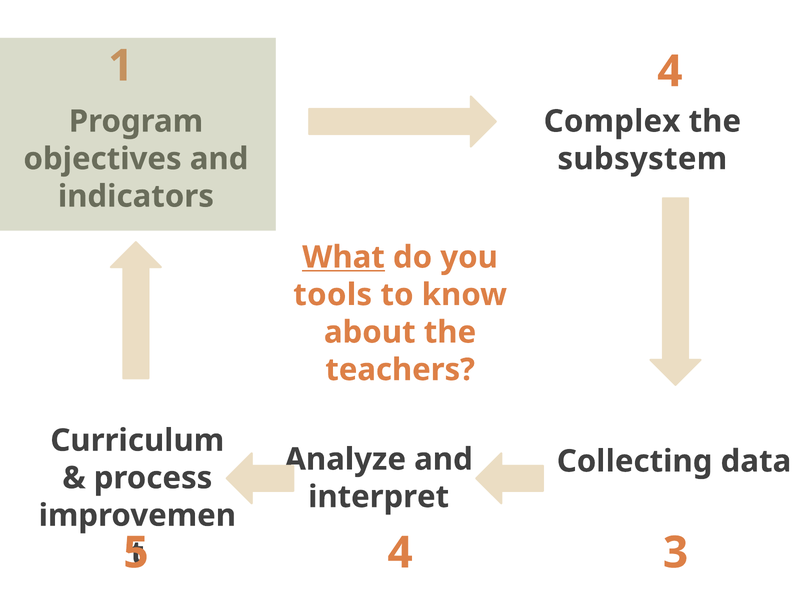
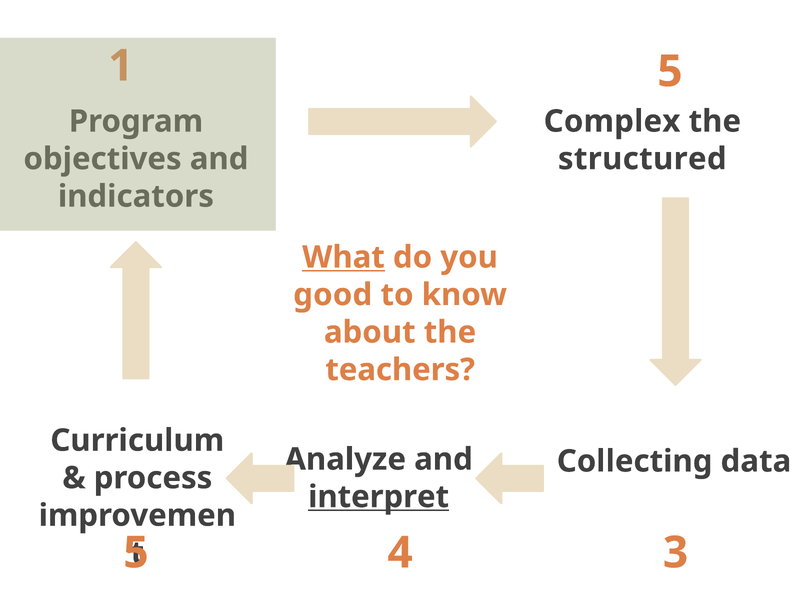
4: 4 -> 5 (670, 72)
subsystem: subsystem -> structured (642, 159)
tools: tools -> good (333, 295)
interpret underline: none -> present (379, 497)
